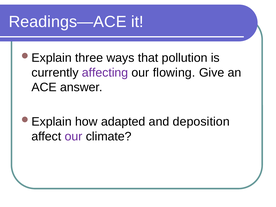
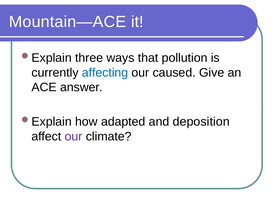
Readings—ACE: Readings—ACE -> Mountain—ACE (68, 22)
affecting colour: purple -> blue (105, 73)
flowing: flowing -> caused (174, 73)
